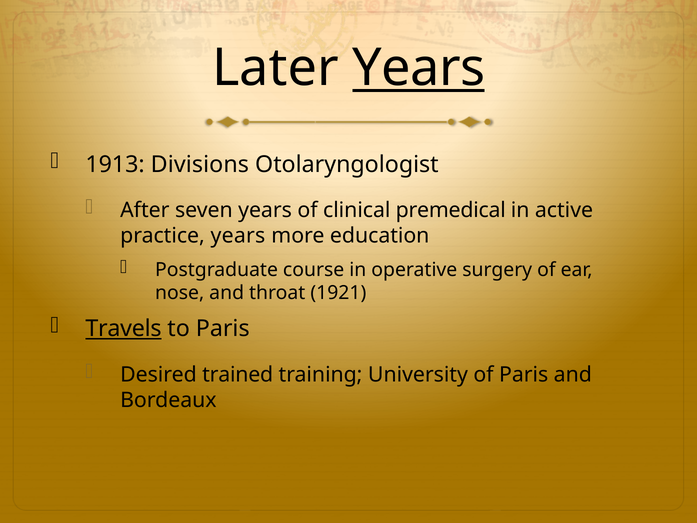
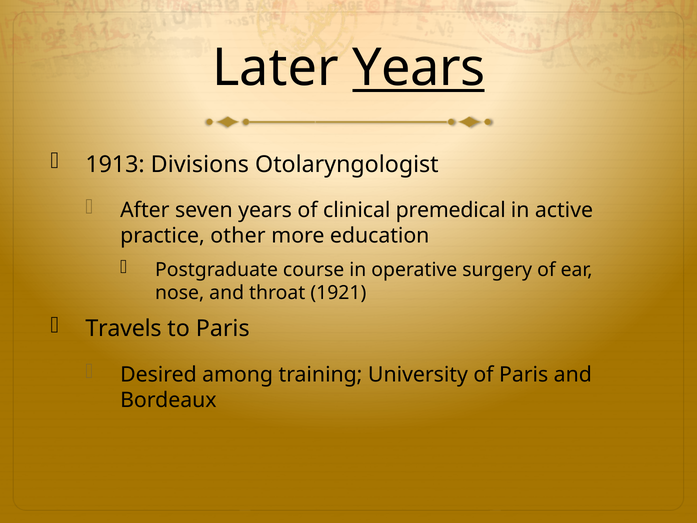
practice years: years -> other (238, 236)
Travels underline: present -> none (123, 328)
trained: trained -> among (238, 374)
